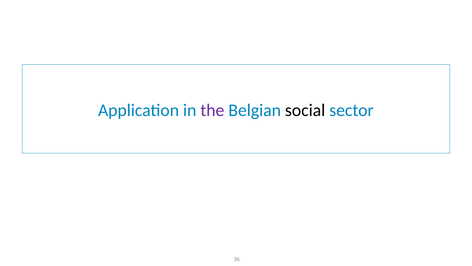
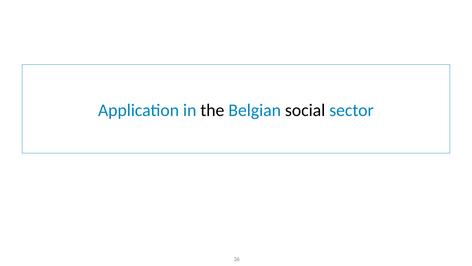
the colour: purple -> black (212, 110)
